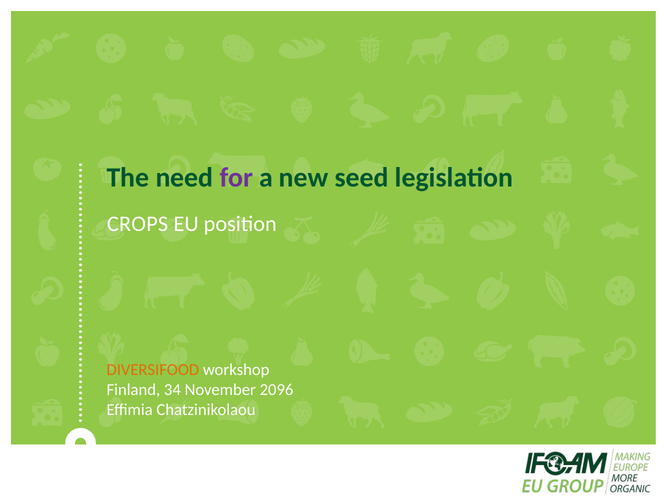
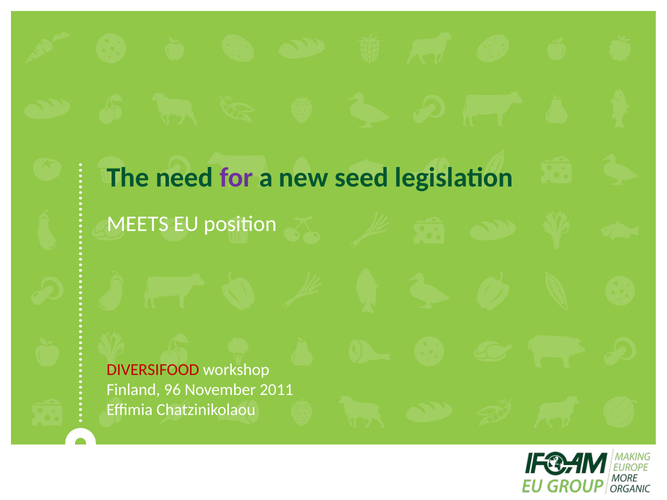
CROPS: CROPS -> MEETS (138, 224)
DIVERSIFOOD colour: orange -> red (153, 370)
34: 34 -> 96 (172, 390)
2096: 2096 -> 2011 (277, 390)
